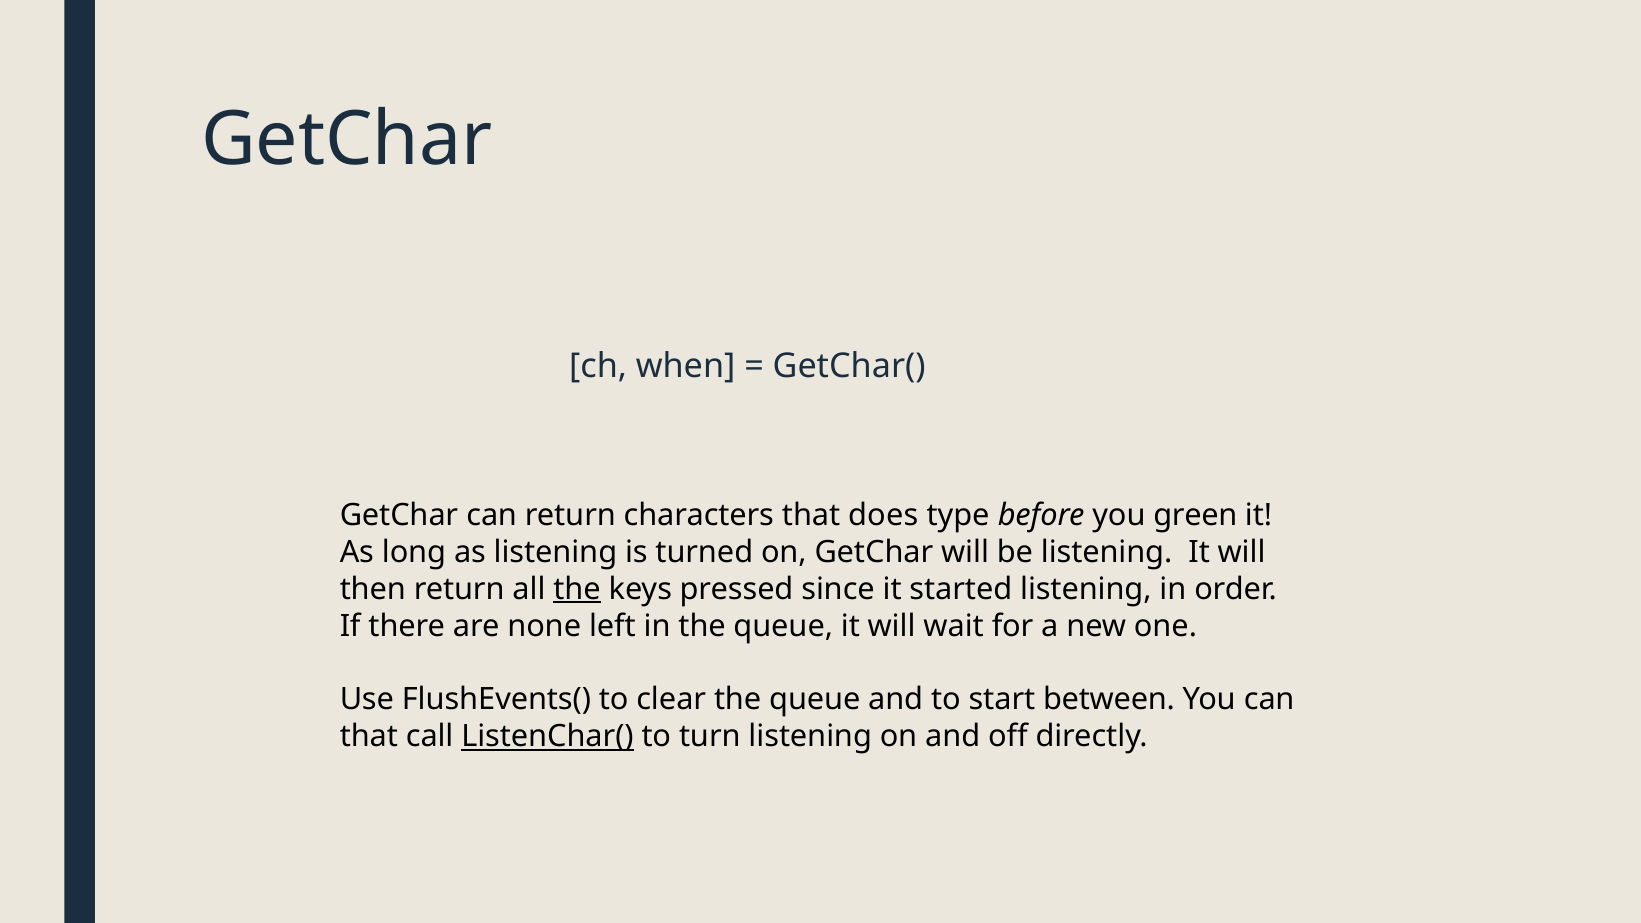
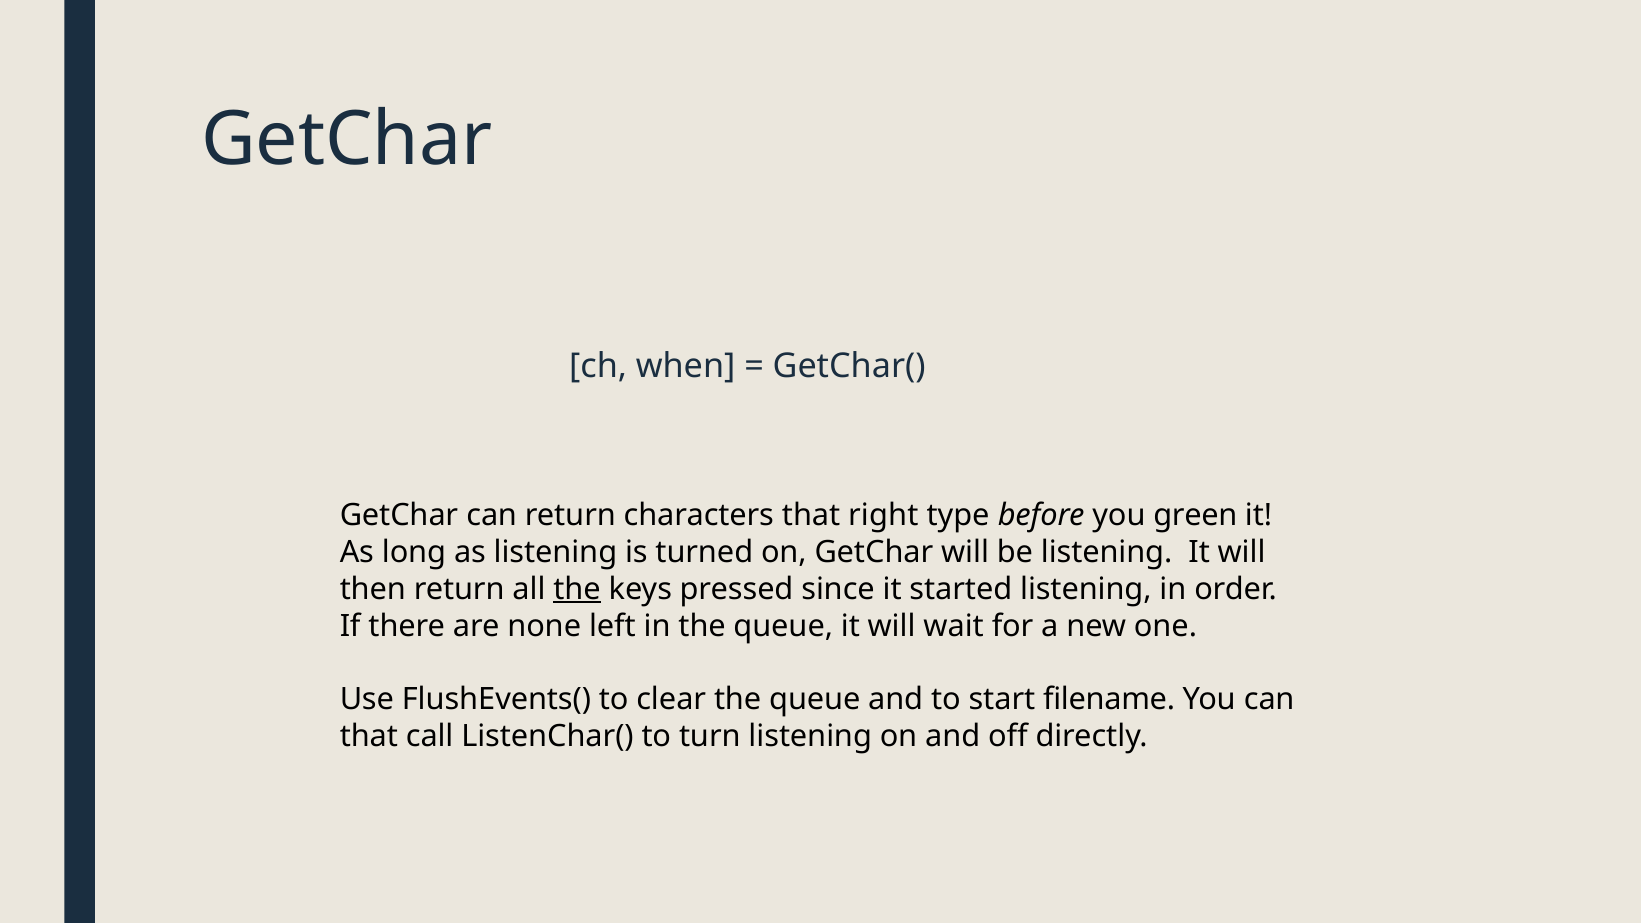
does: does -> right (883, 515)
between: between -> filename (1109, 700)
ListenChar( underline: present -> none (548, 737)
